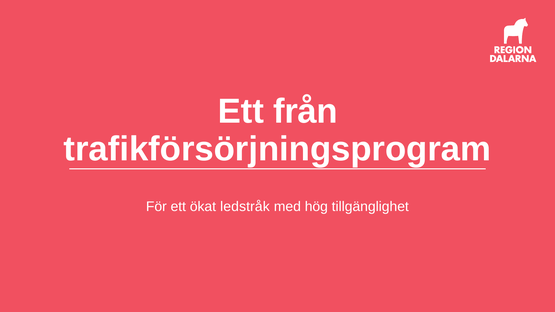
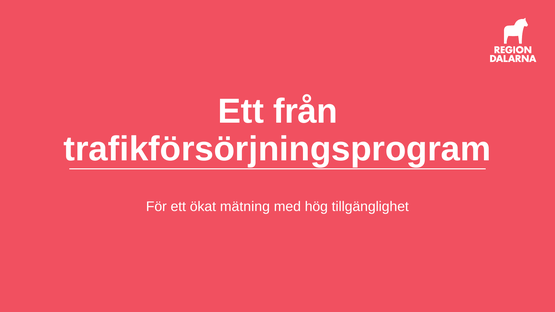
ledstråk: ledstråk -> mätning (245, 207)
